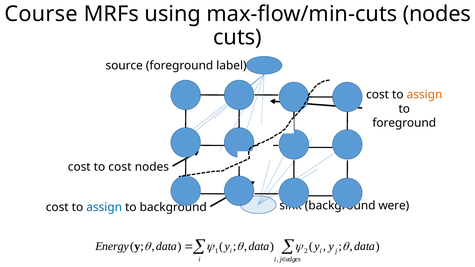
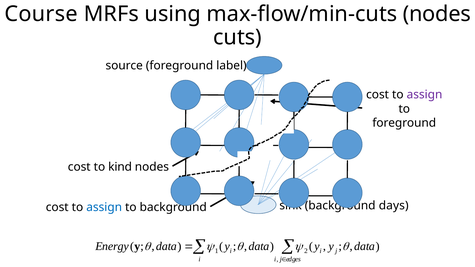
assign colour: orange -> purple (424, 95)
to cost: cost -> kind (120, 167)
were: were -> days (394, 206)
